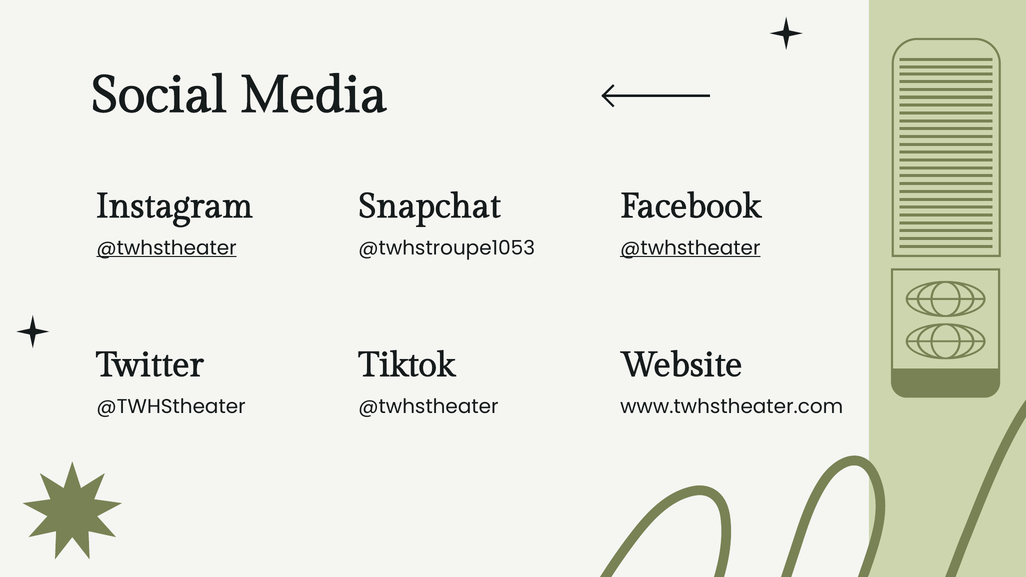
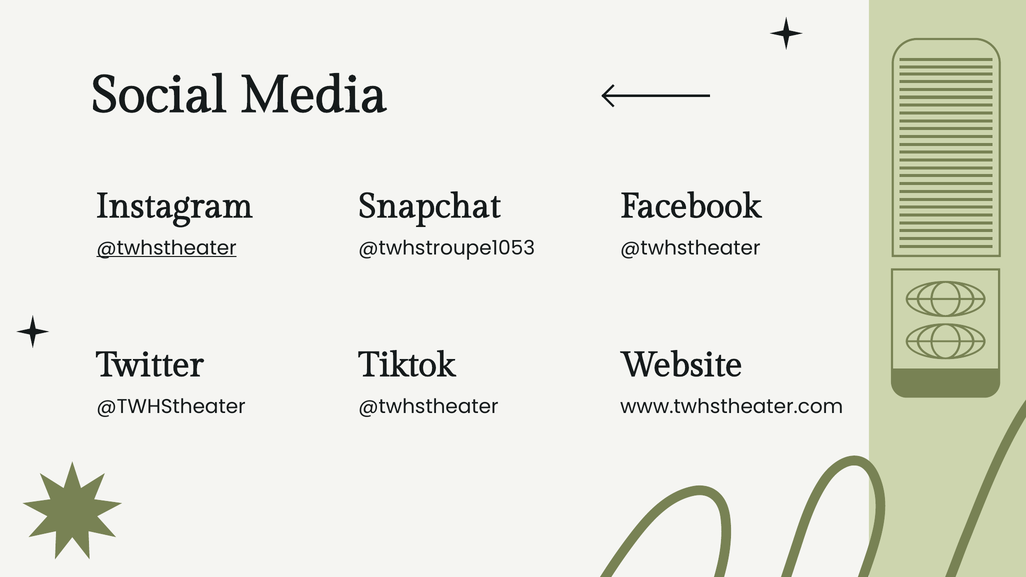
@twhstheater underline: present -> none (690, 248)
